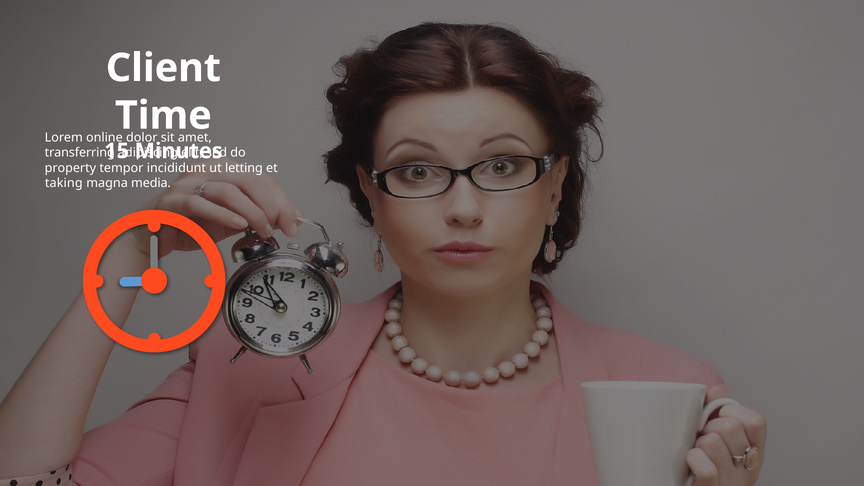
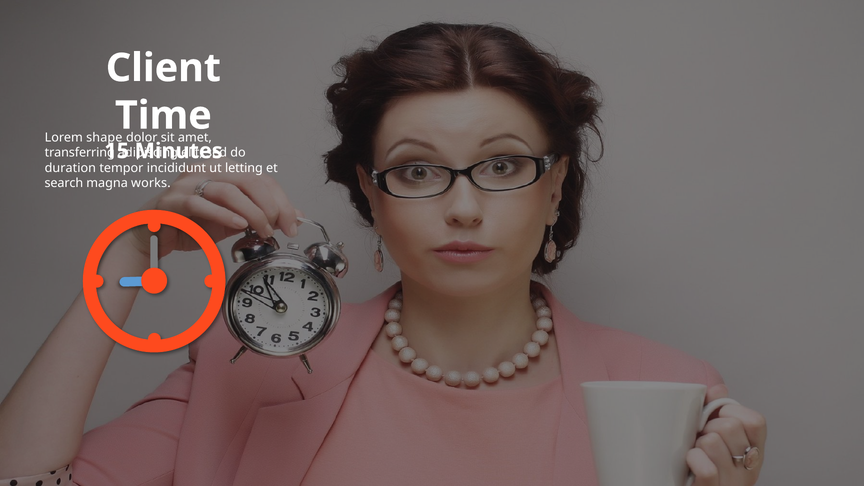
online: online -> shape (104, 138)
property: property -> duration (70, 168)
taking: taking -> search (64, 183)
media: media -> works (151, 183)
